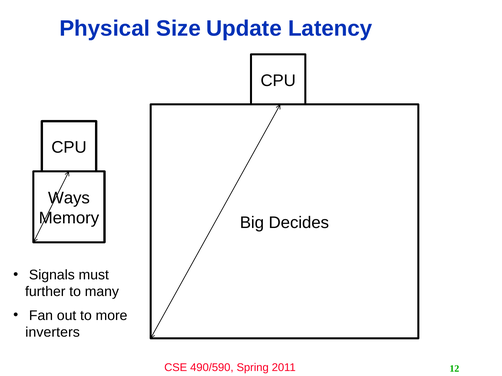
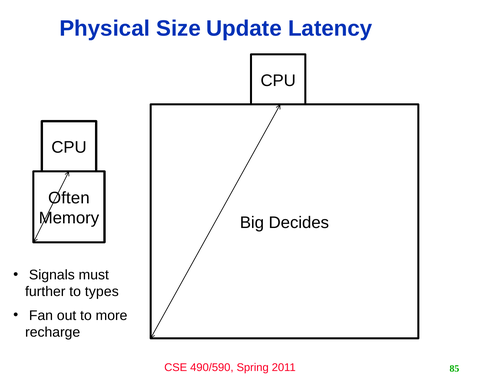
Ways: Ways -> Often (69, 198)
many: many -> types (102, 292)
inverters: inverters -> recharge (53, 333)
12: 12 -> 85 (454, 369)
